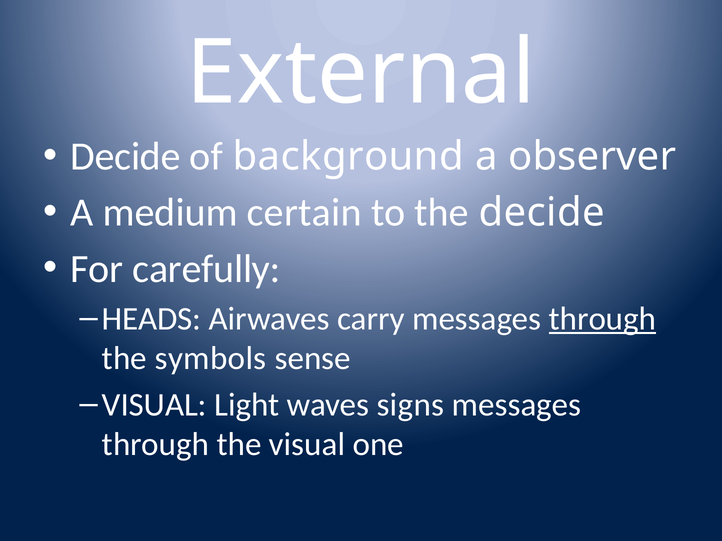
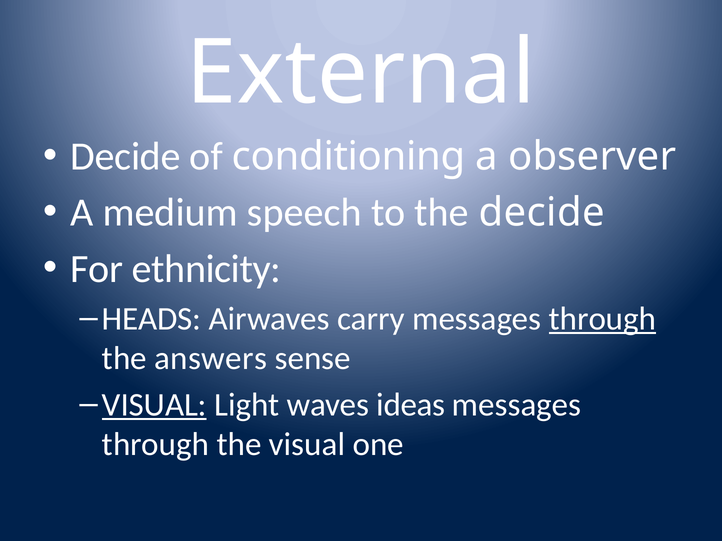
background: background -> conditioning (349, 157)
certain: certain -> speech (304, 213)
carefully: carefully -> ethnicity (207, 269)
symbols: symbols -> answers (211, 359)
VISUAL underline: none -> present (154, 405)
signs: signs -> ideas (411, 405)
